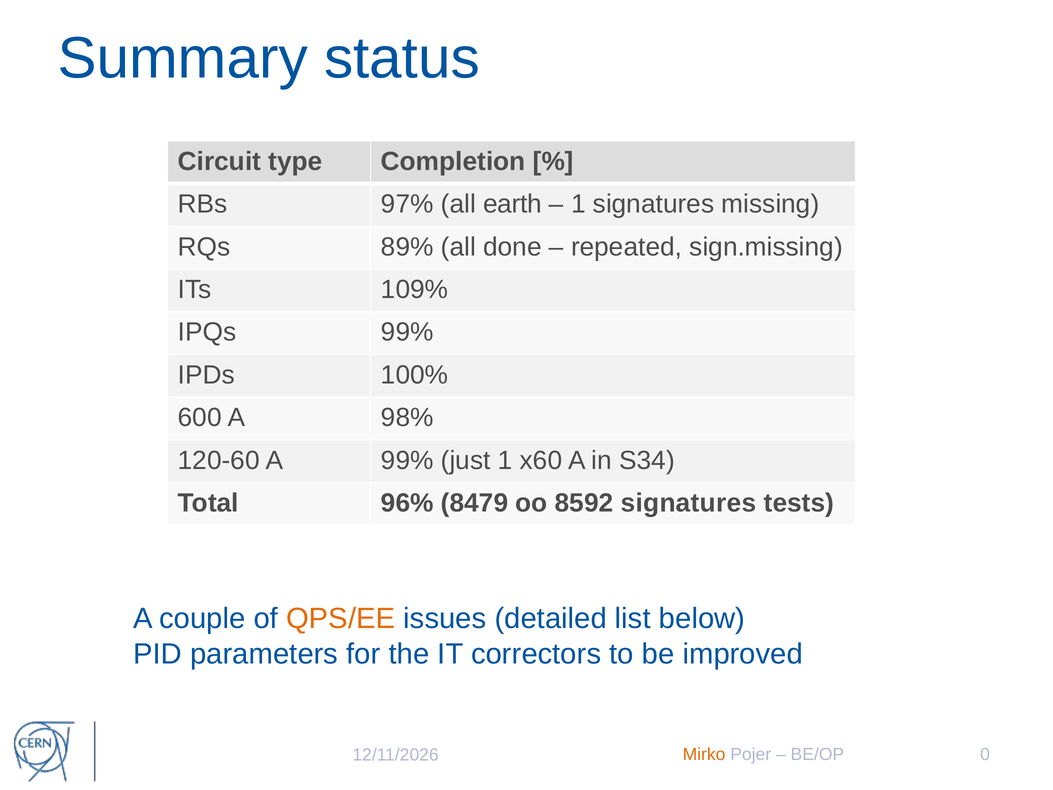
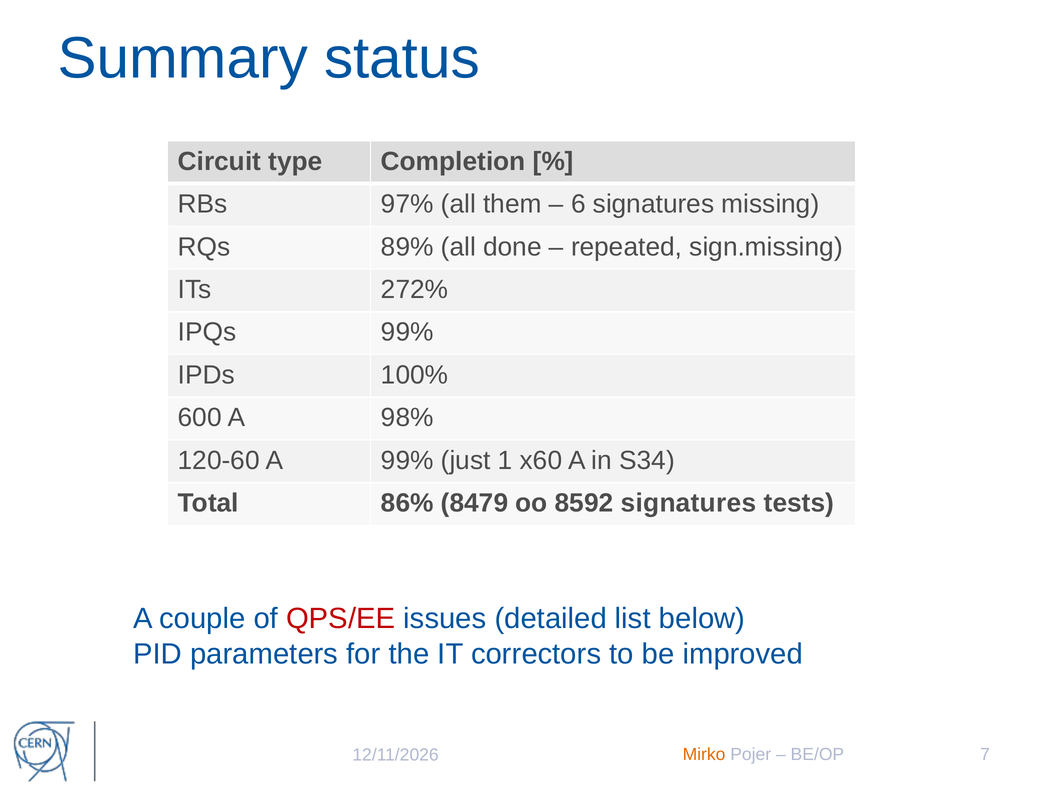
earth: earth -> them (512, 204)
1: 1 -> 6 (578, 204)
109%: 109% -> 272% (415, 289)
96%: 96% -> 86% (407, 503)
QPS/EE colour: orange -> red (341, 619)
0: 0 -> 7 (985, 754)
